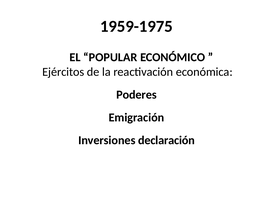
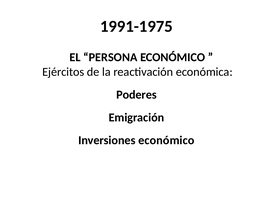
1959-1975: 1959-1975 -> 1991-1975 (136, 26)
POPULAR: POPULAR -> PERSONA (110, 57)
Inversiones declaración: declaración -> económico (166, 140)
